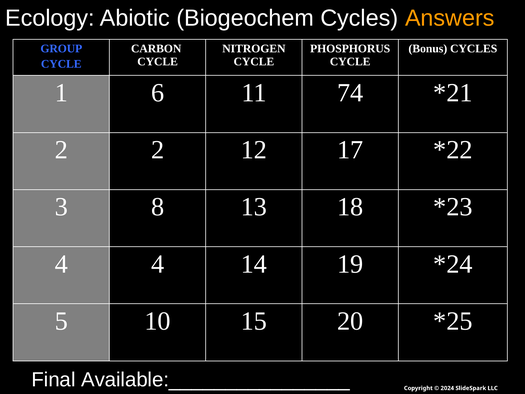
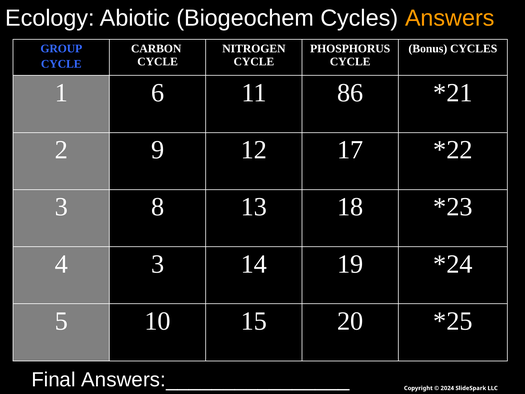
74: 74 -> 86 (350, 93)
2 2: 2 -> 9 (158, 150)
4 4: 4 -> 3 (158, 264)
Available:________________: Available:________________ -> Answers:________________ (215, 379)
